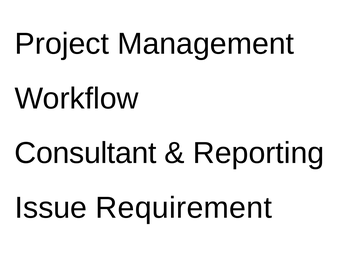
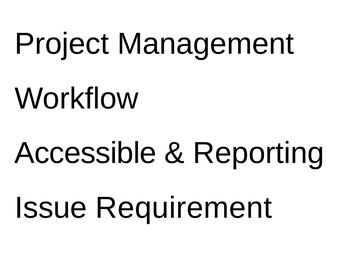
Consultant: Consultant -> Accessible (86, 153)
